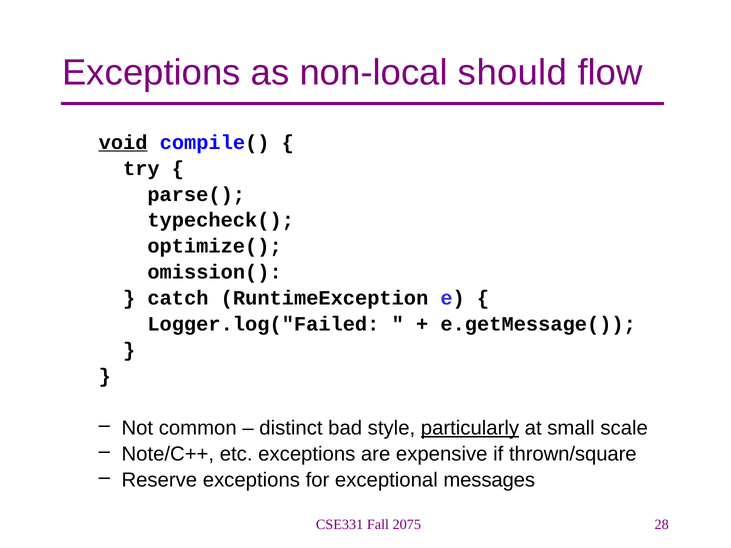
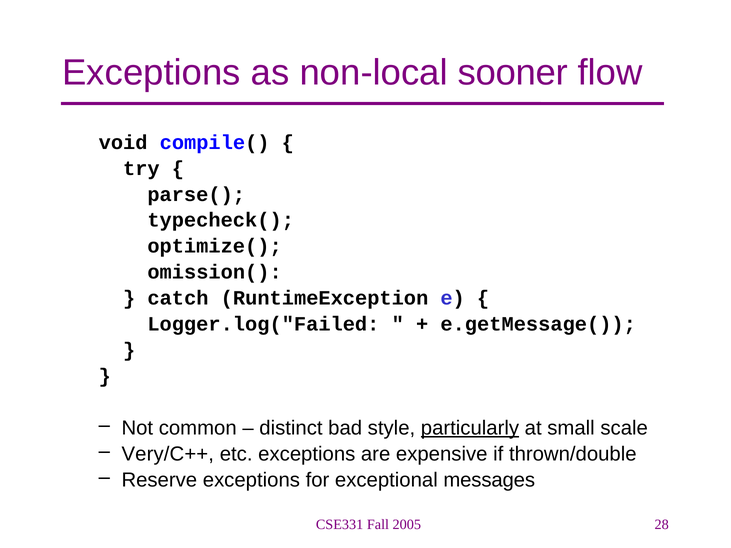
should: should -> sooner (513, 73)
void underline: present -> none (123, 142)
Note/C++: Note/C++ -> Very/C++ (168, 454)
thrown/square: thrown/square -> thrown/double (573, 454)
2075: 2075 -> 2005 (407, 525)
